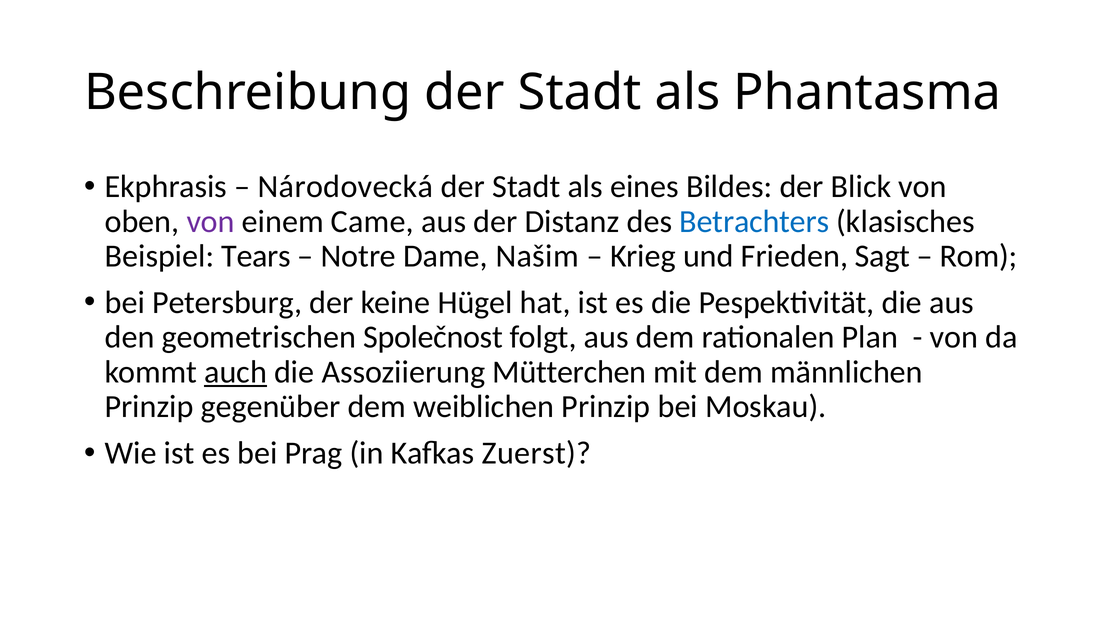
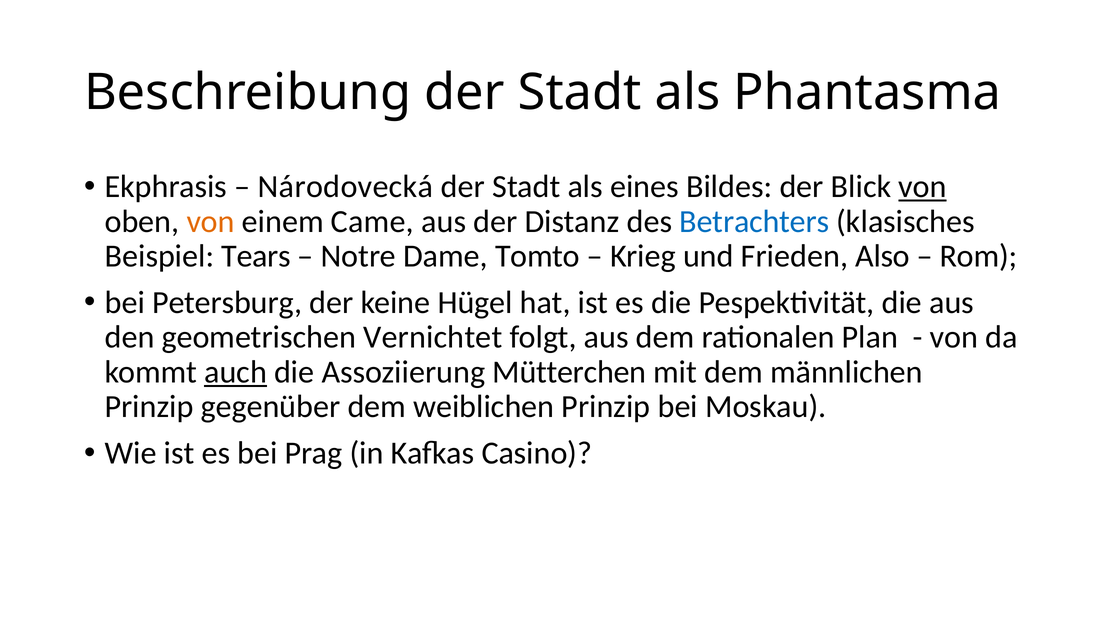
von underline: none -> present (923, 186)
von colour: purple -> orange (211, 221)
Našim: Našim -> Tomto (537, 256)
Sagt: Sagt -> Also (883, 256)
Společnost: Společnost -> Vernichtet (433, 337)
Zuerst: Zuerst -> Casino (537, 453)
